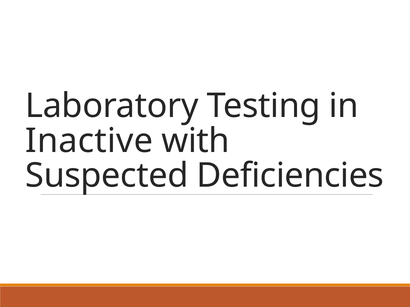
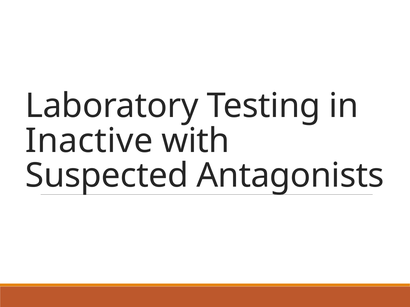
Deficiencies: Deficiencies -> Antagonists (290, 176)
